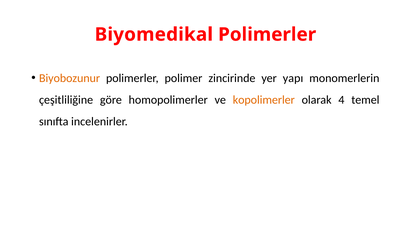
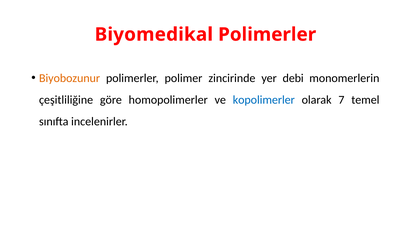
yapı: yapı -> debi (293, 78)
kopolimerler colour: orange -> blue (264, 100)
4: 4 -> 7 (341, 100)
